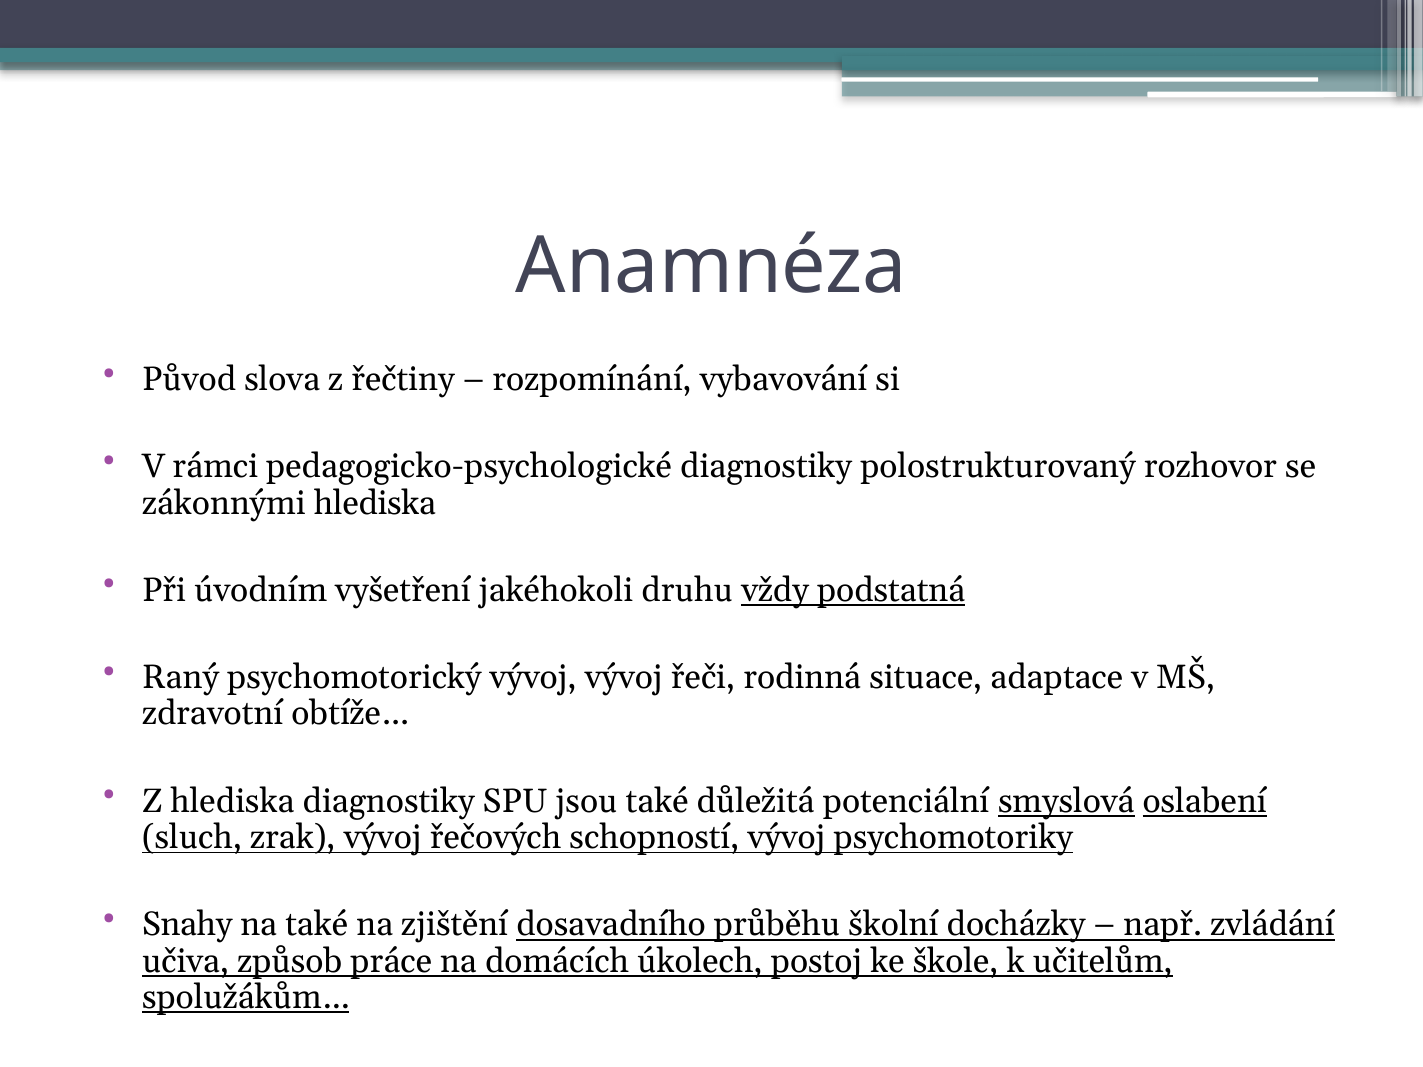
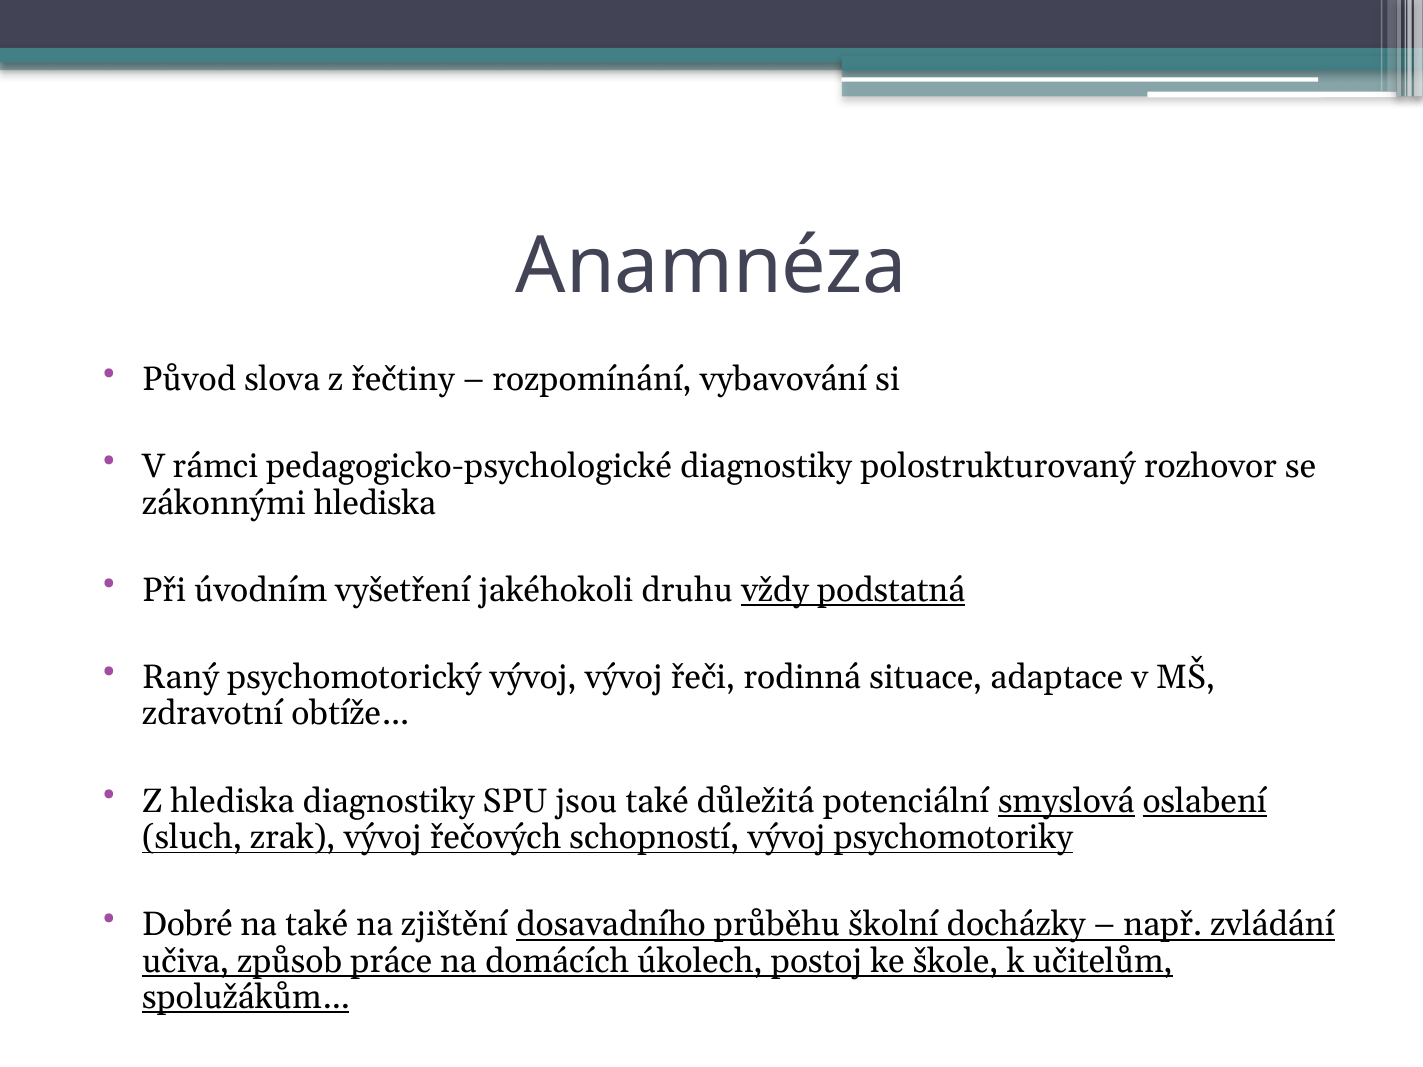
Snahy: Snahy -> Dobré (187, 925)
